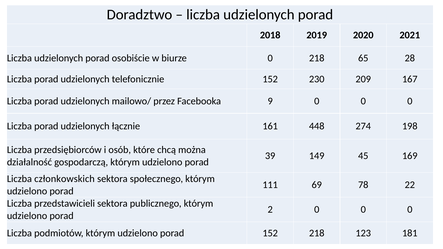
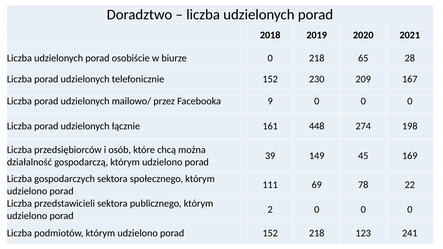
członkowskich: członkowskich -> gospodarczych (65, 179)
181: 181 -> 241 (410, 233)
